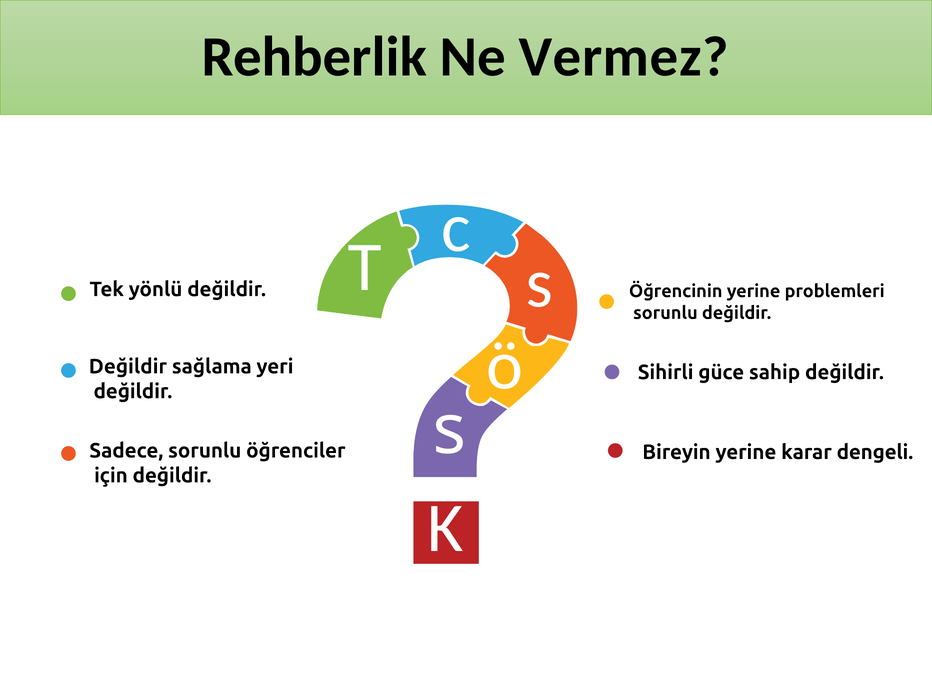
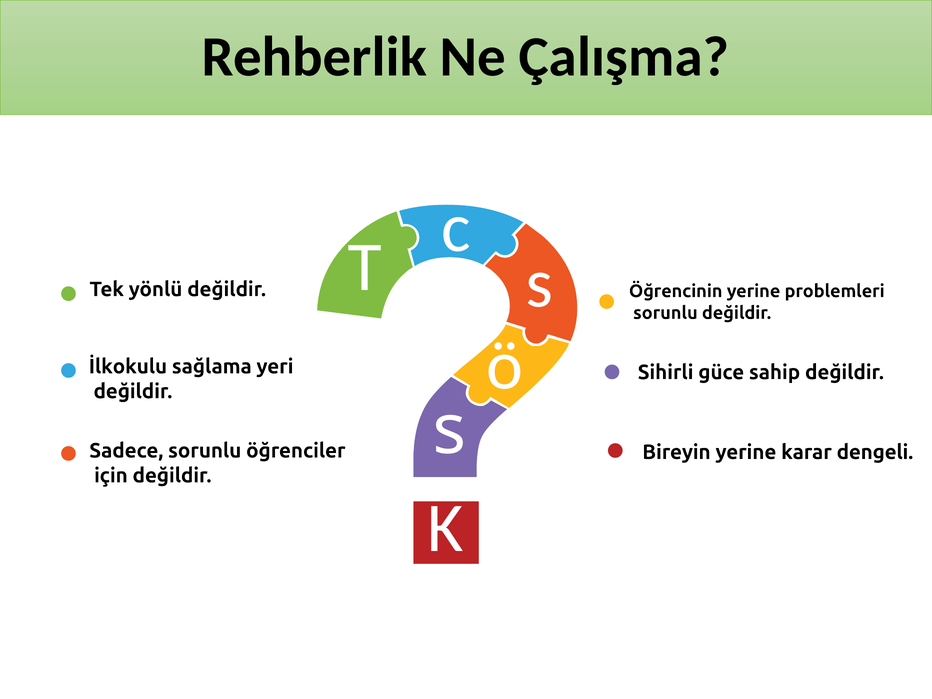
Vermez: Vermez -> Çalışma (624, 57)
Değildir: Değildir -> İlkokulu (128, 366)
